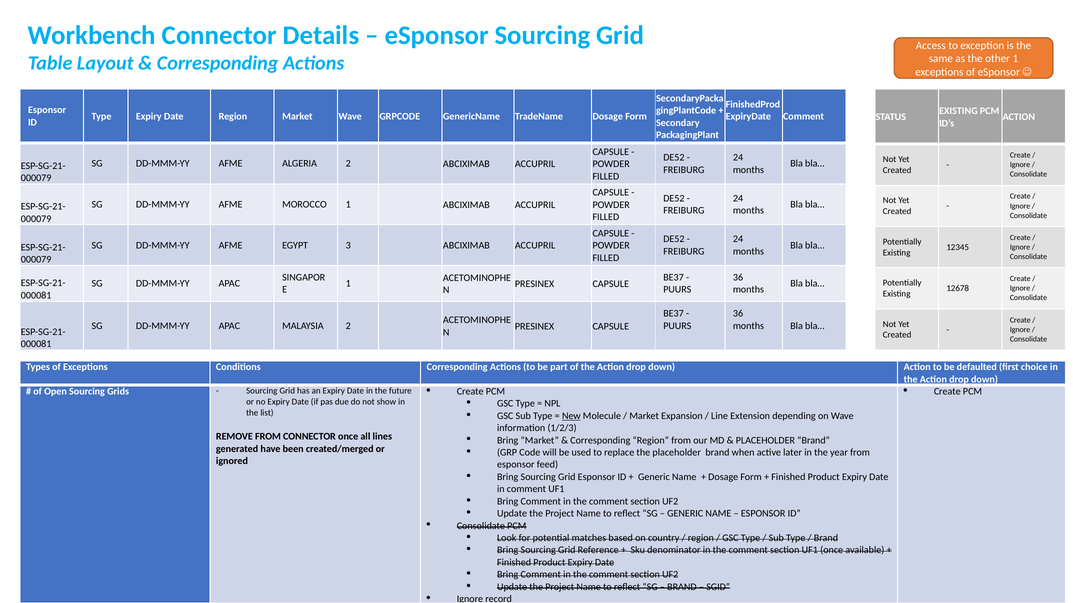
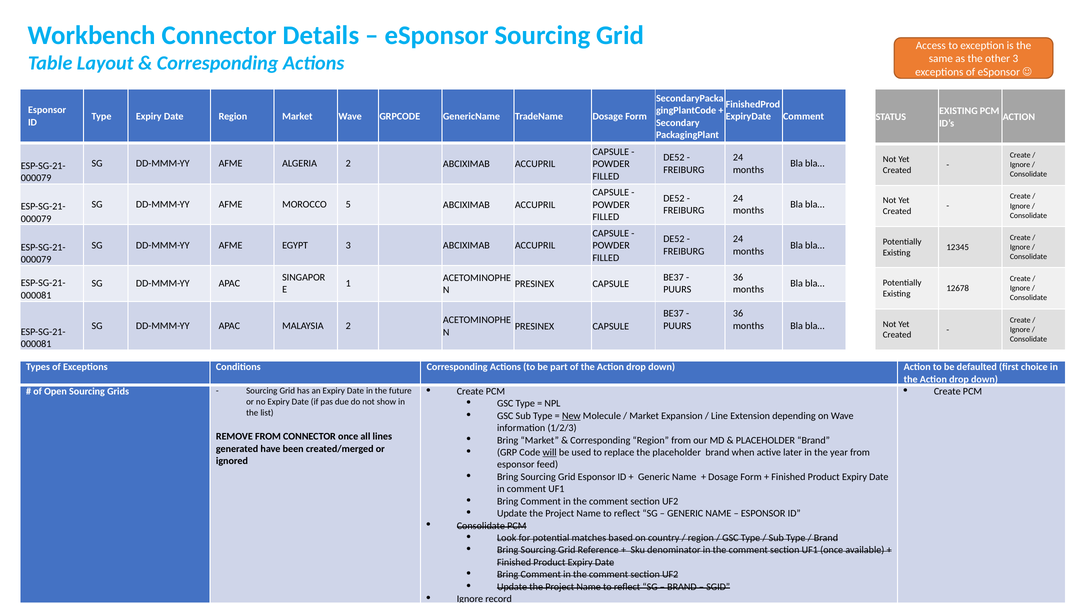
other 1: 1 -> 3 (1015, 59)
MOROCCO 1: 1 -> 5 (348, 205)
will underline: none -> present (550, 453)
